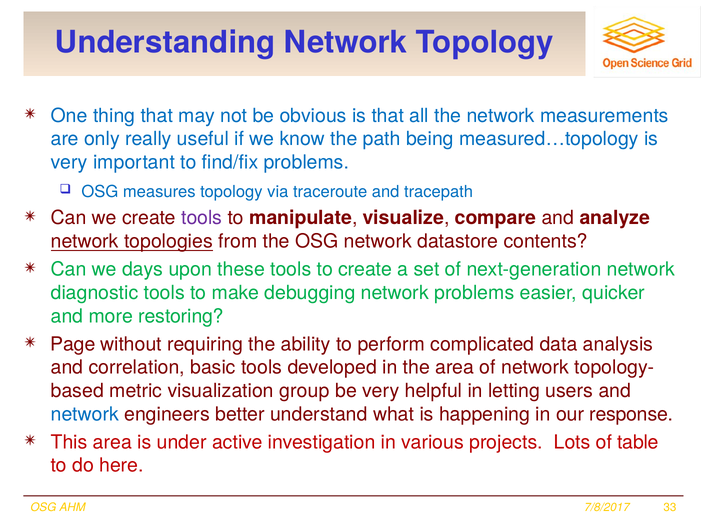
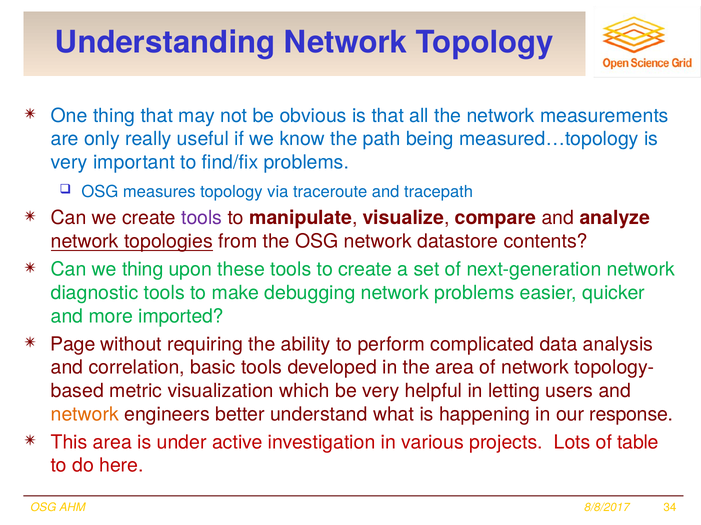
we days: days -> thing (143, 270)
restoring: restoring -> imported (181, 317)
group: group -> which (304, 391)
network colour: blue -> orange (85, 415)
7/8/2017: 7/8/2017 -> 8/8/2017 (607, 508)
33: 33 -> 34 (670, 508)
